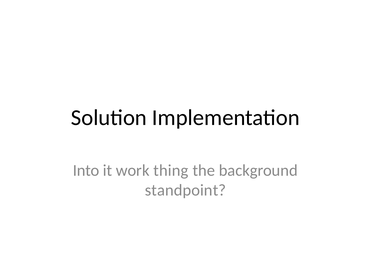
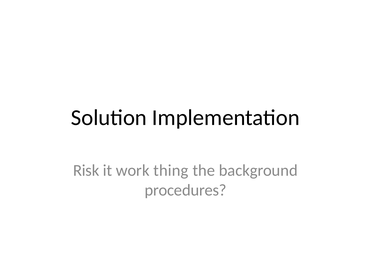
Into: Into -> Risk (86, 171)
standpoint: standpoint -> procedures (186, 190)
